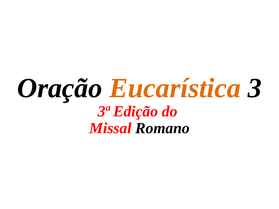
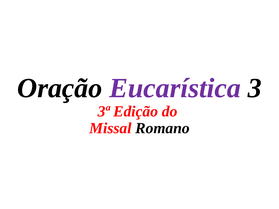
Eucarística colour: orange -> purple (175, 88)
